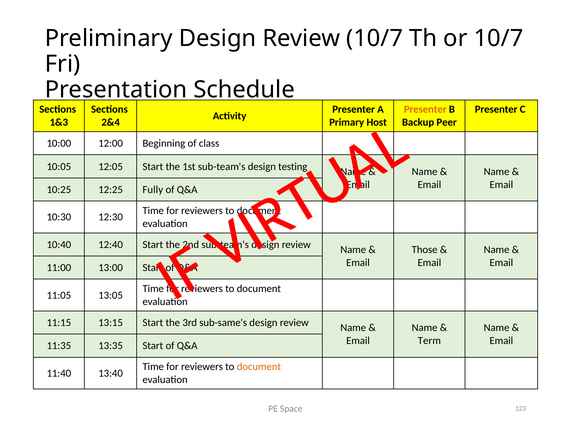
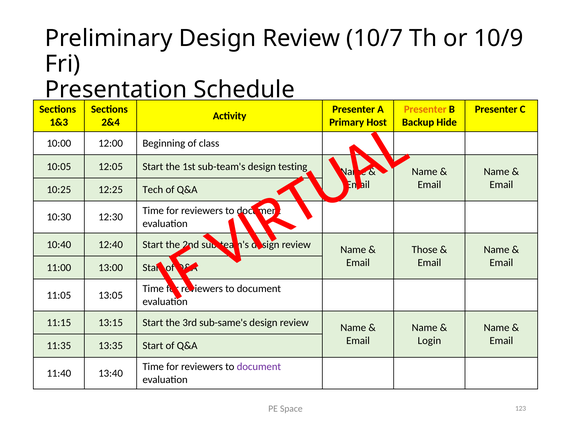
or 10/7: 10/7 -> 10/9 (499, 38)
Peer: Peer -> Hide (447, 122)
Fully: Fully -> Tech (153, 190)
Term: Term -> Login (429, 341)
document colour: orange -> purple (259, 367)
